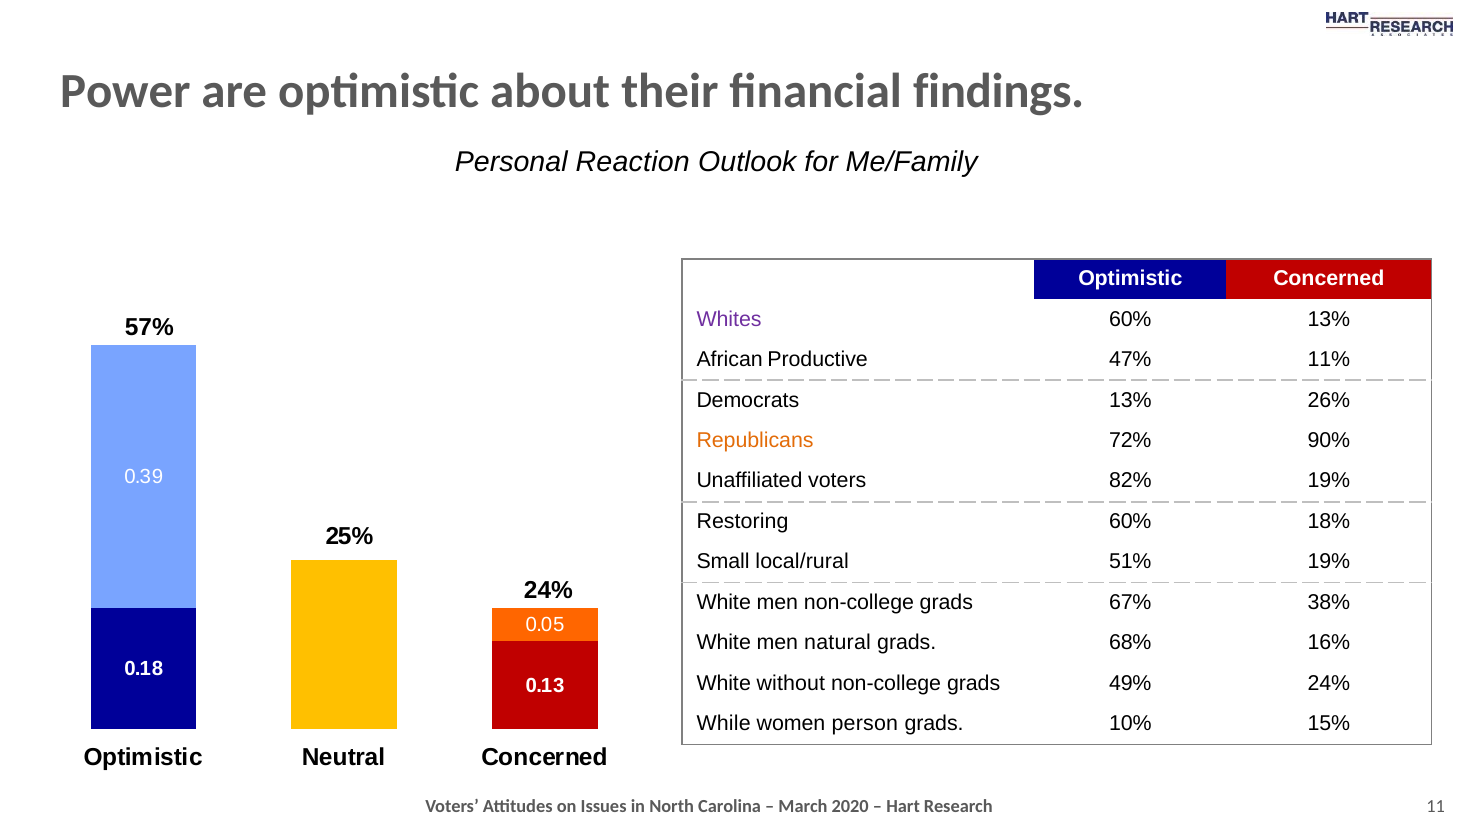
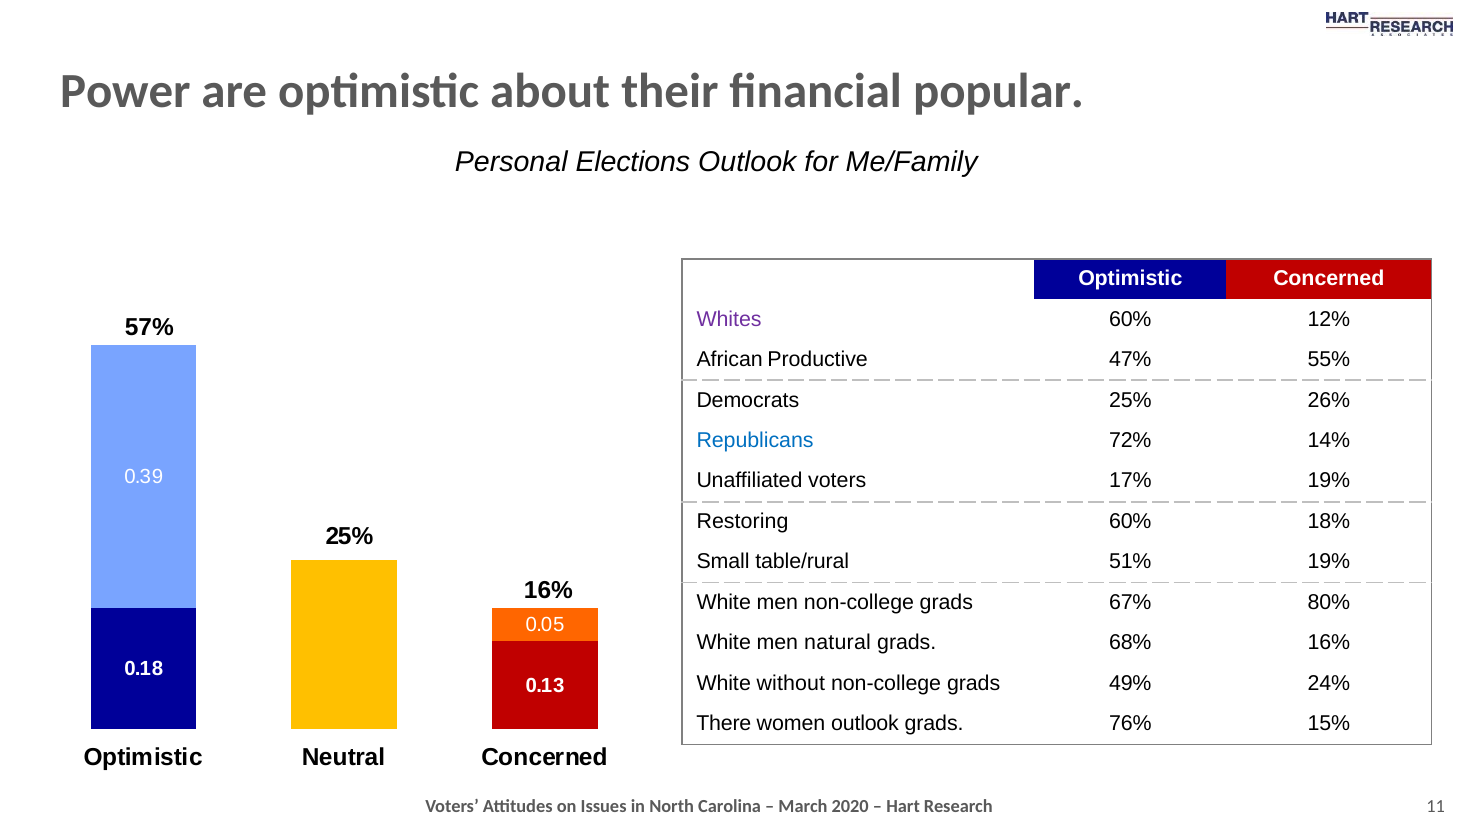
findings: findings -> popular (999, 91)
Reaction: Reaction -> Elections (633, 162)
60% 13%: 13% -> 12% (1329, 319)
11%: 11% -> 55% (1329, 359)
Democrats 13%: 13% -> 25% (1130, 400)
Republicans colour: orange -> blue (755, 440)
90%: 90% -> 14% (1329, 440)
82%: 82% -> 17% (1130, 480)
local/rural: local/rural -> table/rural (802, 561)
24%: 24% -> 16% (548, 590)
38%: 38% -> 80% (1329, 602)
While: While -> There (724, 723)
women person: person -> outlook (865, 723)
10%: 10% -> 76% (1130, 723)
